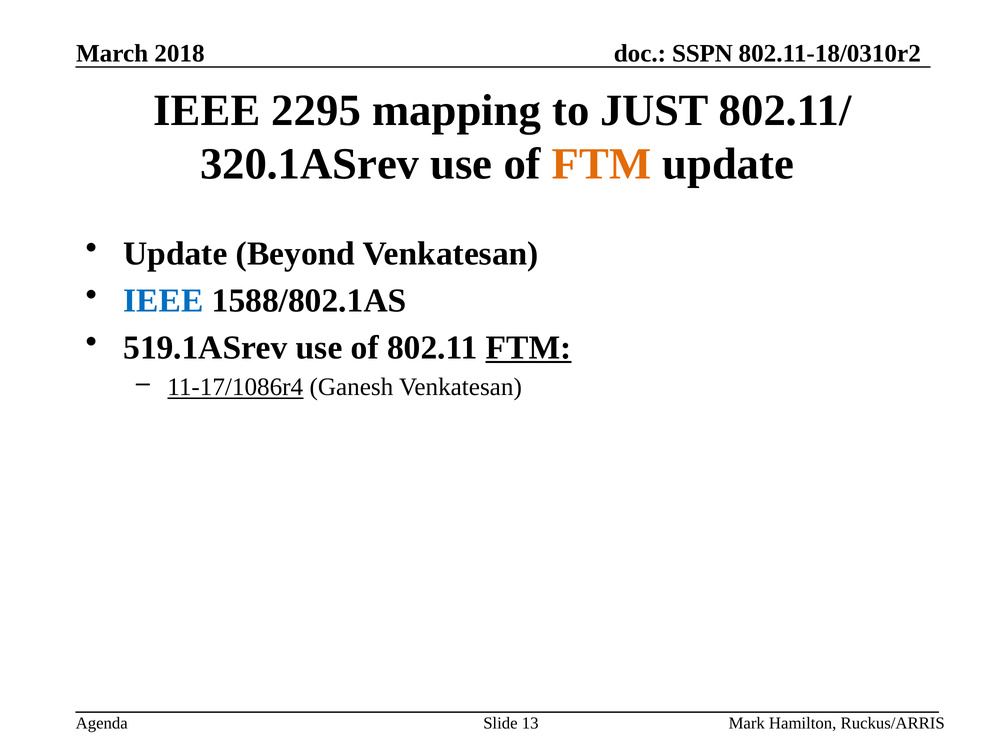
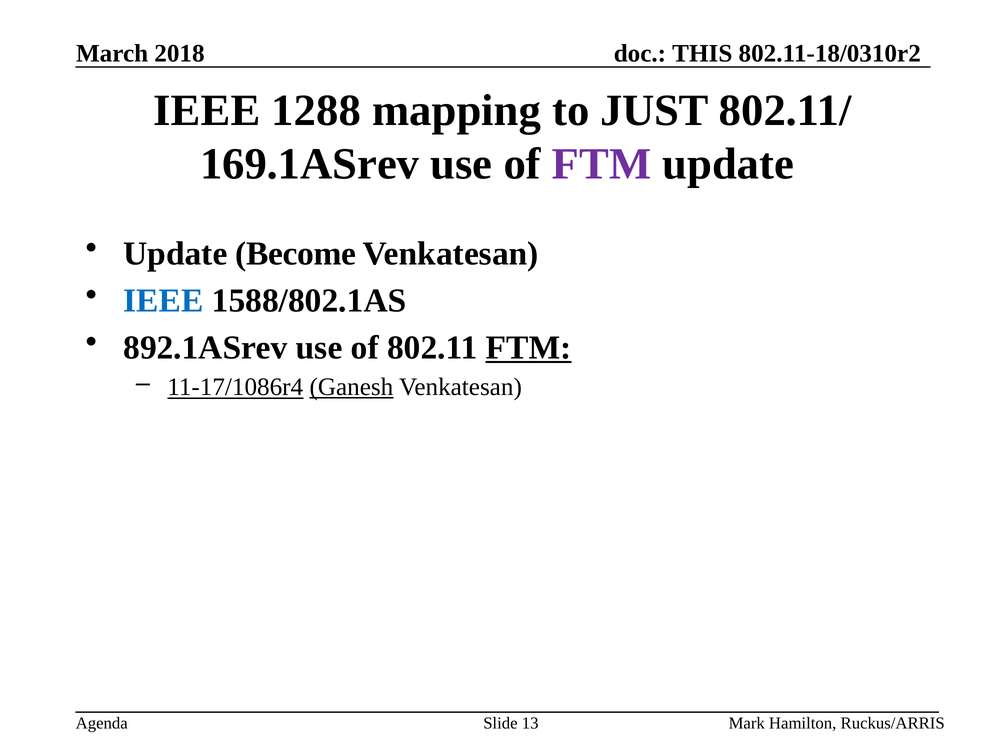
SSPN: SSPN -> THIS (702, 54)
2295: 2295 -> 1288 (316, 110)
320.1ASrev: 320.1ASrev -> 169.1ASrev (310, 164)
FTM colour: orange -> purple (602, 164)
Beyond: Beyond -> Become (296, 254)
519.1ASrev: 519.1ASrev -> 892.1ASrev (205, 348)
Ganesh underline: none -> present (351, 387)
